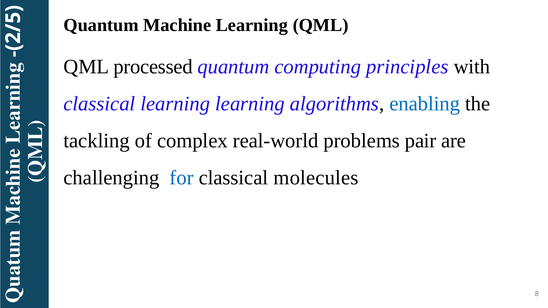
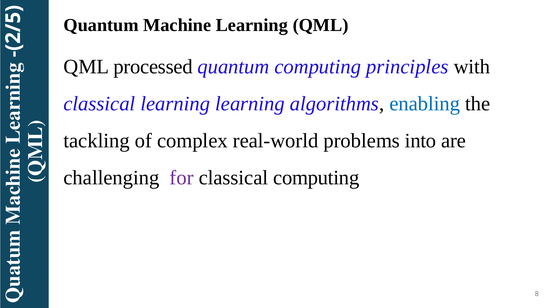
pair: pair -> into (421, 141)
for colour: blue -> purple (182, 178)
classical molecules: molecules -> computing (316, 178)
